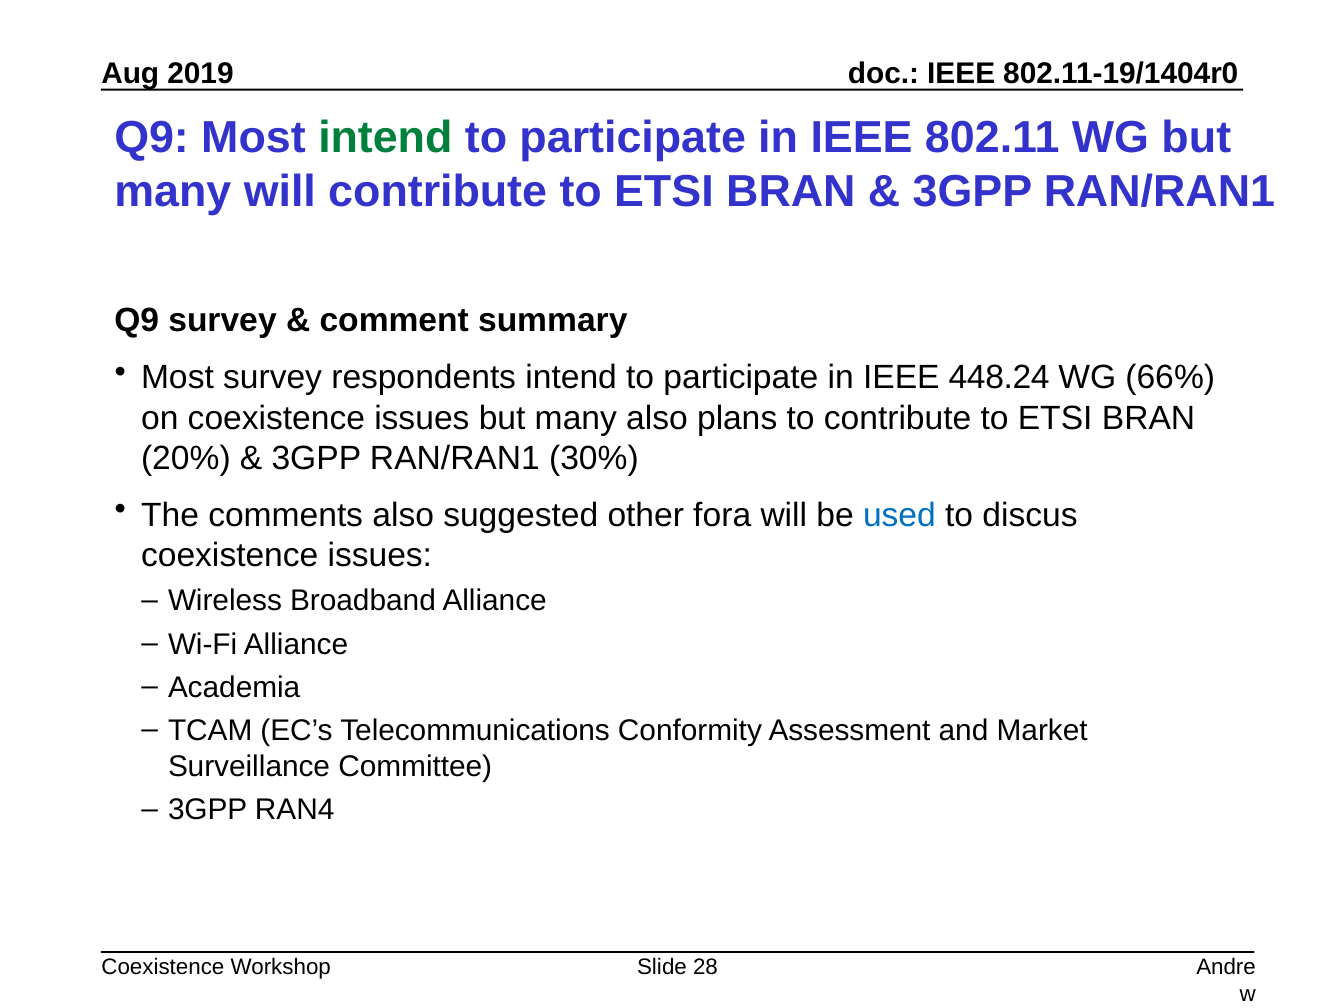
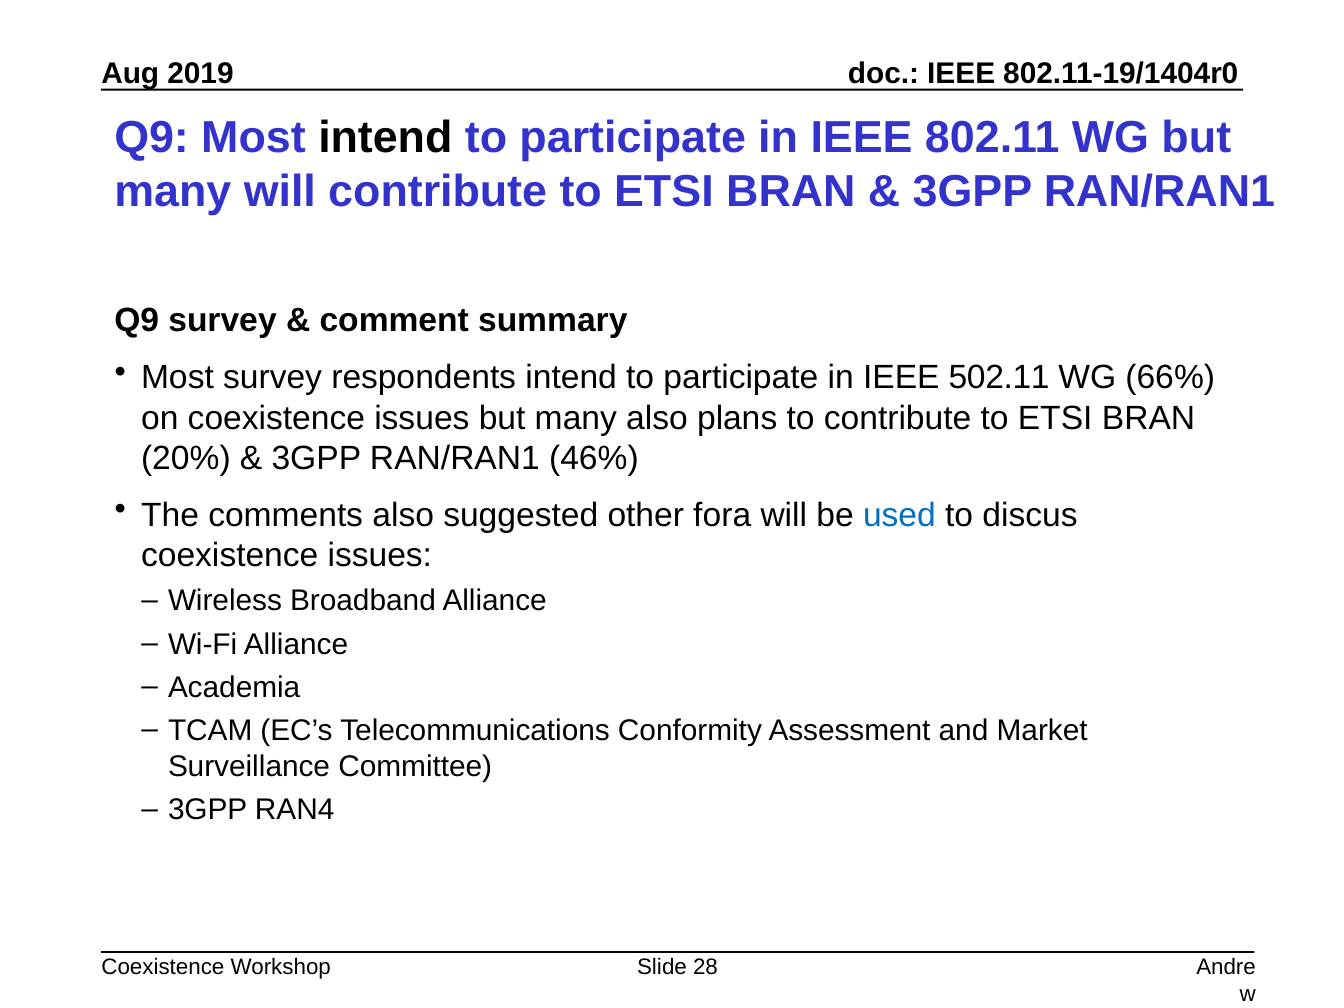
intend colour: green -> black (385, 138)
448.24: 448.24 -> 502.11 (999, 378)
30%: 30% -> 46% (594, 458)
